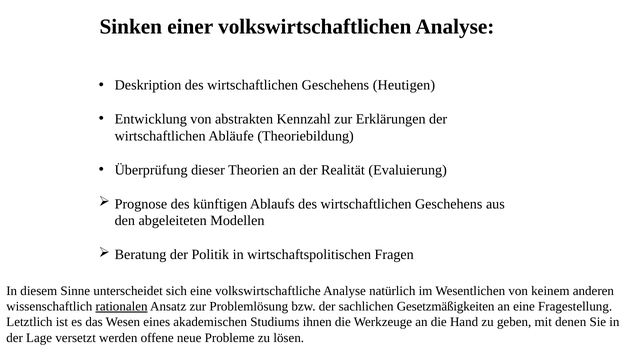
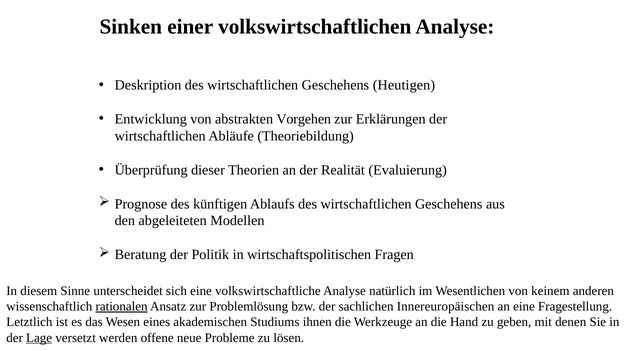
Kennzahl: Kennzahl -> Vorgehen (304, 119)
Gesetzmäßigkeiten: Gesetzmäßigkeiten -> Innereuropäischen (446, 307)
Lage underline: none -> present (39, 338)
